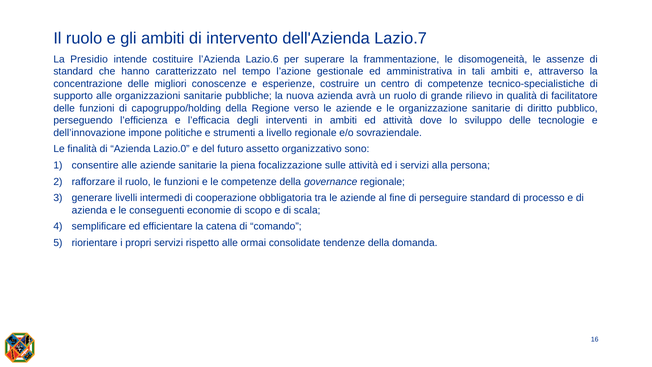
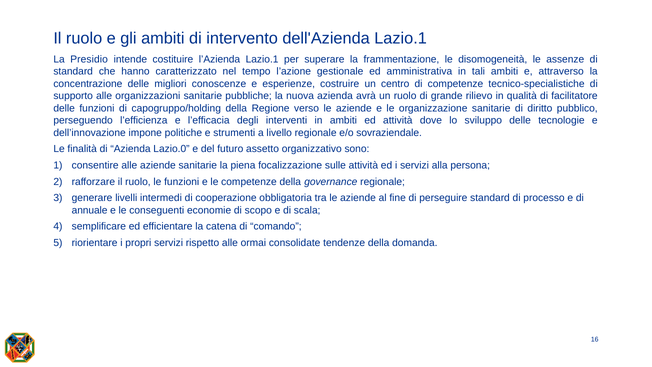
dell'Azienda Lazio.7: Lazio.7 -> Lazio.1 (401, 38)
l’Azienda Lazio.6: Lazio.6 -> Lazio.1 (262, 59)
azienda: azienda -> annuale (90, 210)
